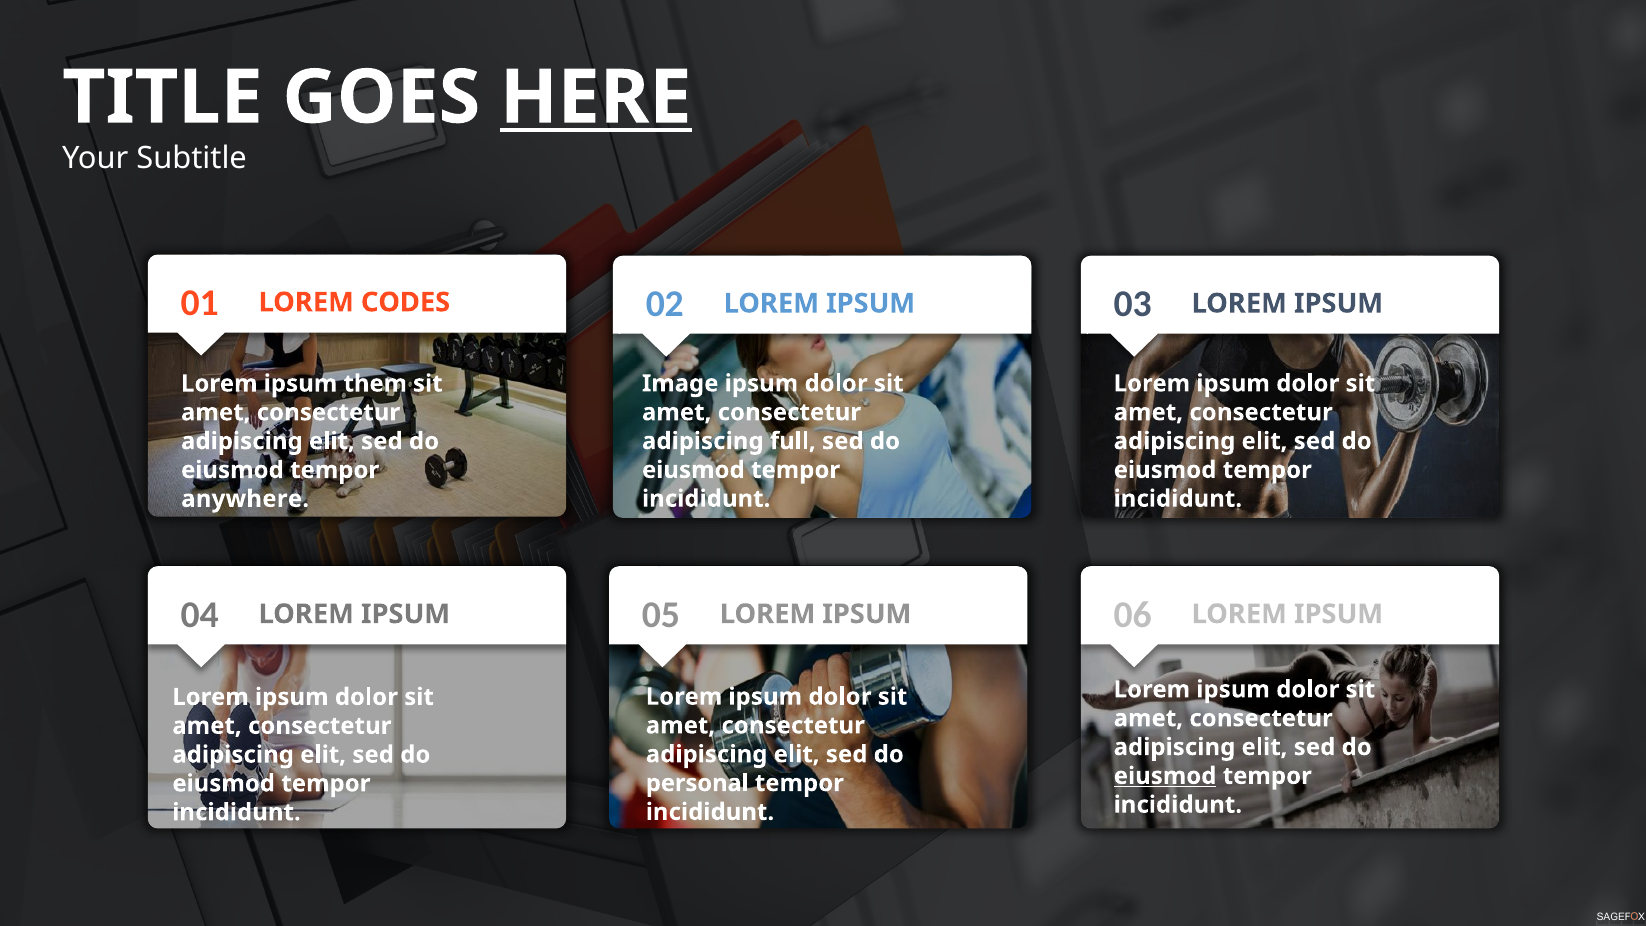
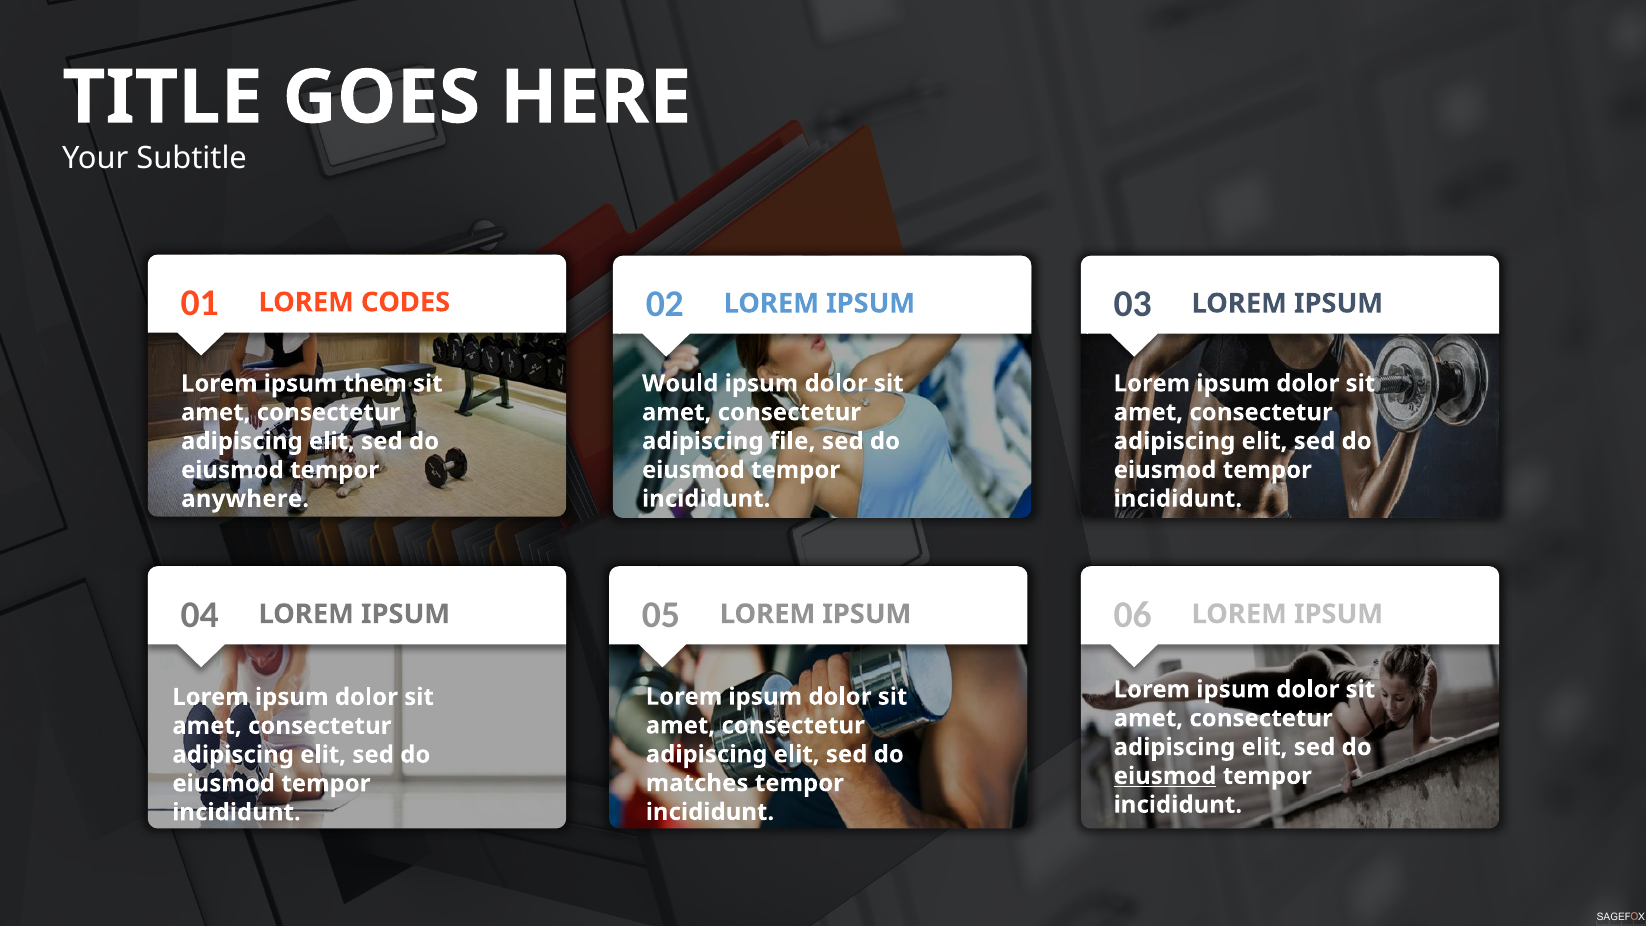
HERE underline: present -> none (596, 98)
Image: Image -> Would (680, 383)
full: full -> file (793, 441)
personal: personal -> matches (697, 783)
